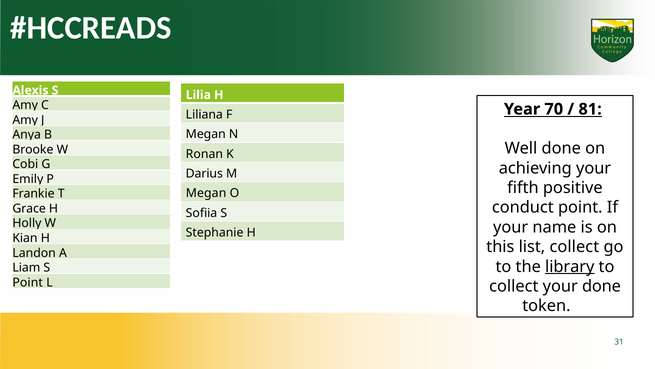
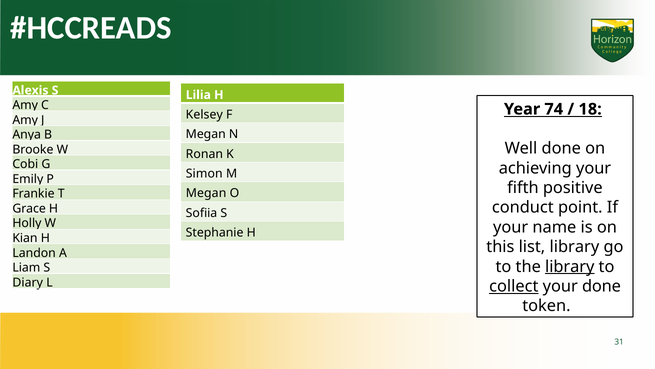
70: 70 -> 74 (554, 109)
81: 81 -> 18 (590, 109)
Liliana: Liliana -> Kelsey (204, 114)
Darius: Darius -> Simon (204, 173)
list collect: collect -> library (574, 247)
Point: Point -> Diary (28, 282)
collect underline: none -> present (514, 286)
